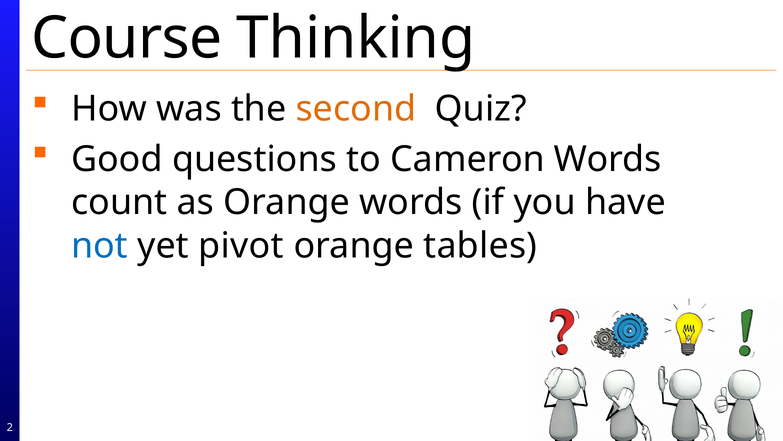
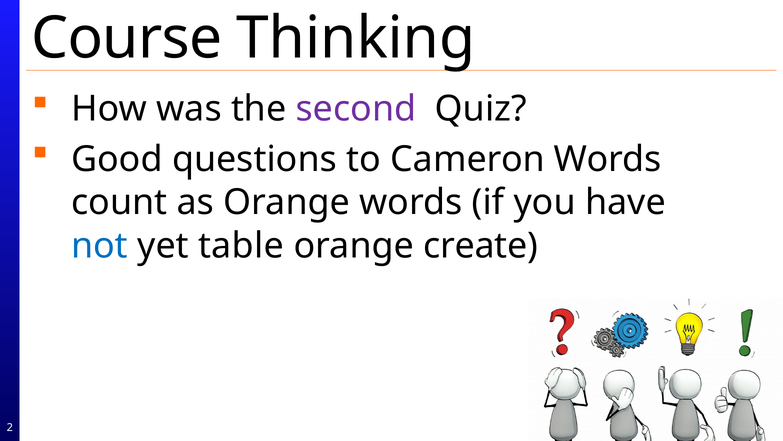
second colour: orange -> purple (356, 109)
pivot: pivot -> table (241, 245)
tables: tables -> create (481, 245)
